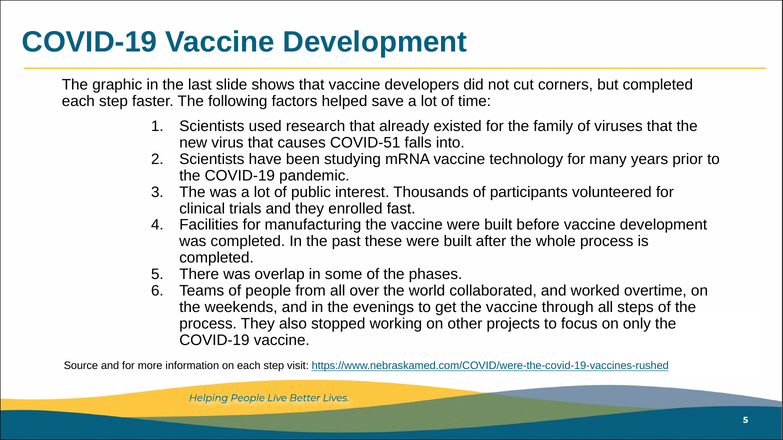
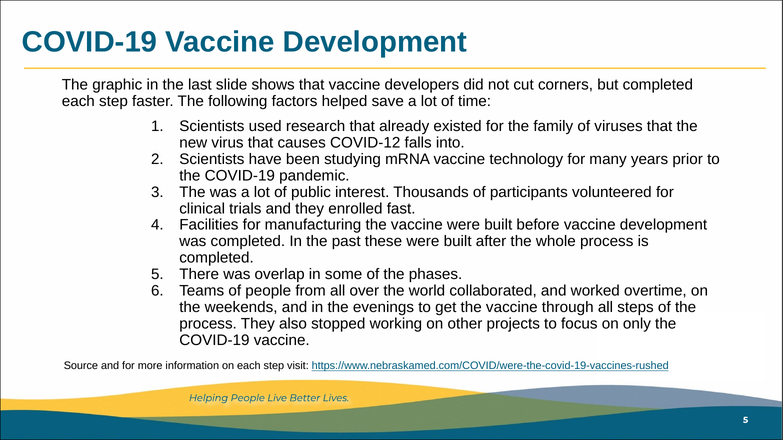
COVID-51: COVID-51 -> COVID-12 (365, 143)
